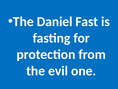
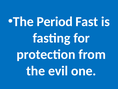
Daniel: Daniel -> Period (55, 22)
